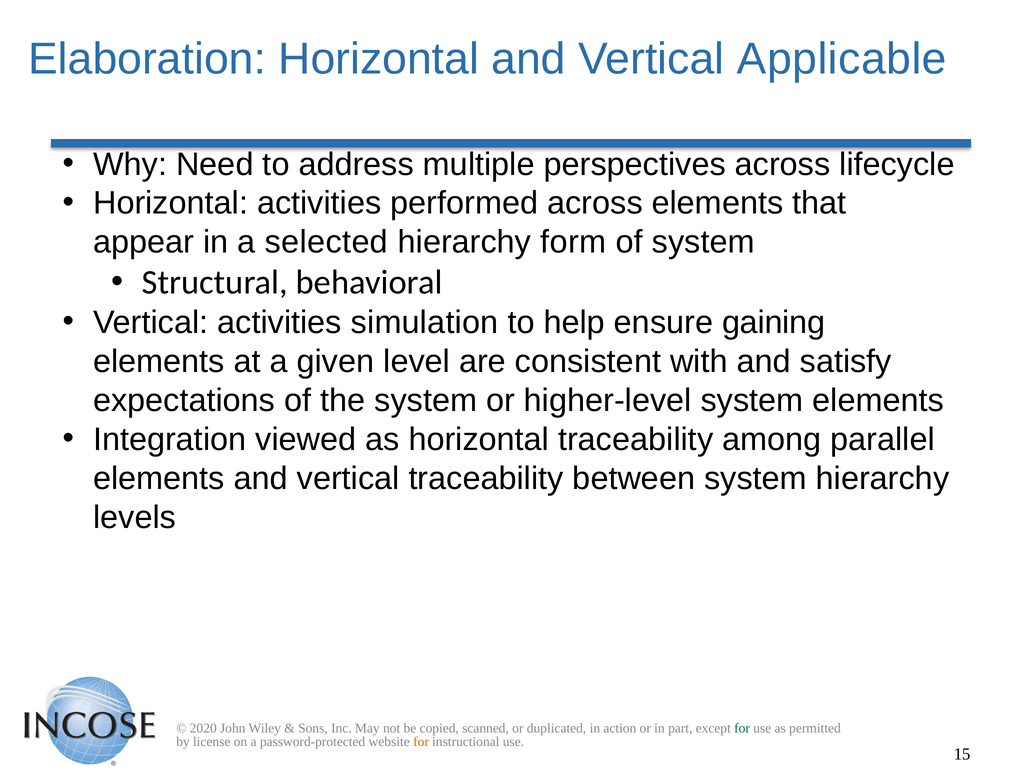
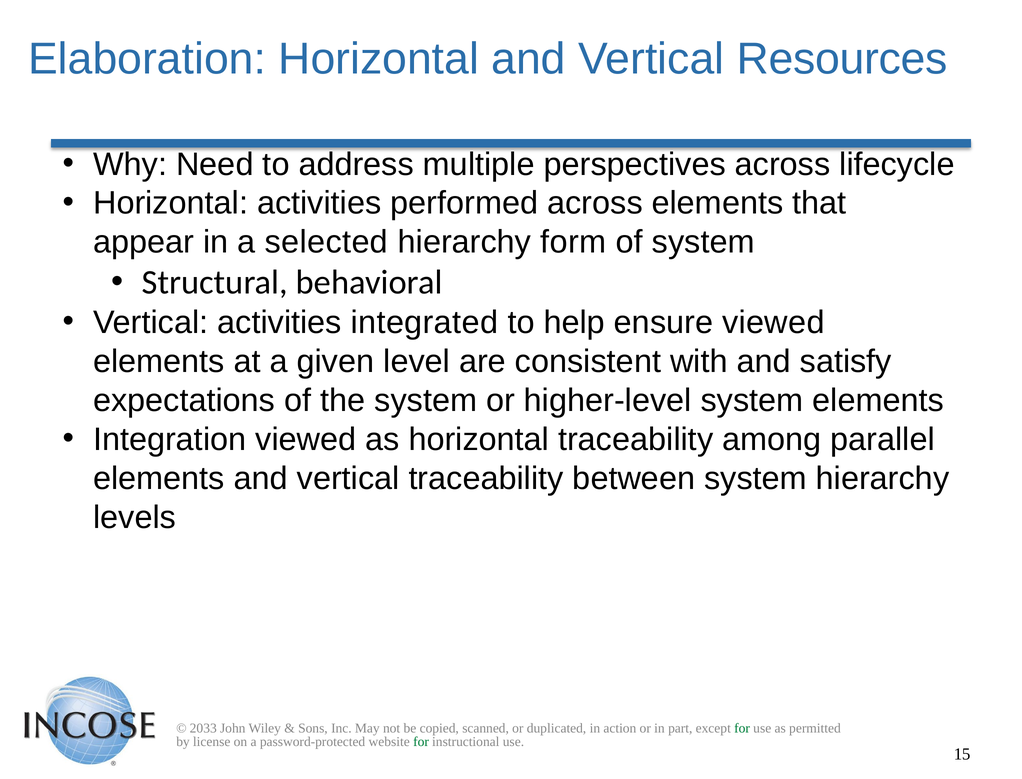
Applicable: Applicable -> Resources (842, 59)
simulation: simulation -> integrated (424, 322)
ensure gaining: gaining -> viewed (773, 322)
2020: 2020 -> 2033 (203, 728)
for colour: orange -> green (421, 741)
